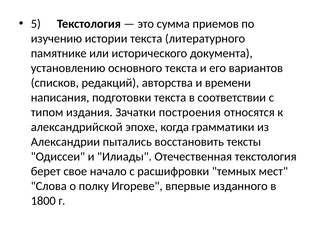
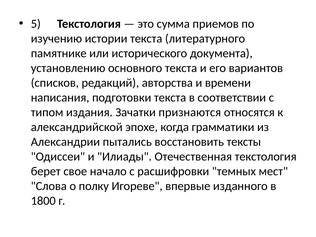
построения: построения -> признаются (190, 112)
